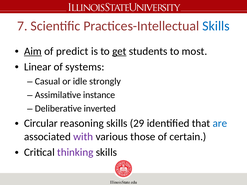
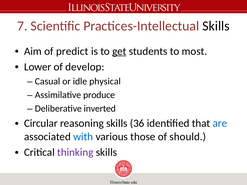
Skills colour: blue -> black (216, 26)
Aim underline: present -> none (33, 51)
Linear: Linear -> Lower (38, 67)
systems: systems -> develop (85, 67)
strongly: strongly -> physical (105, 81)
instance: instance -> produce (99, 95)
29: 29 -> 36 (137, 124)
with colour: purple -> blue (83, 137)
certain: certain -> should (188, 137)
